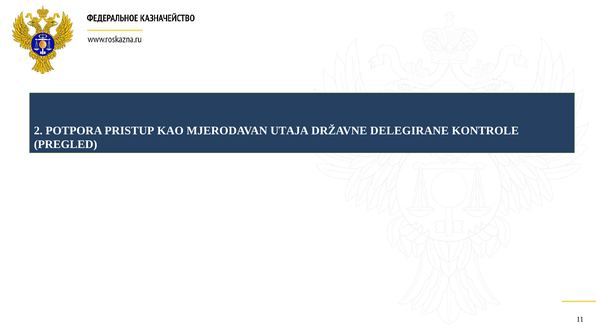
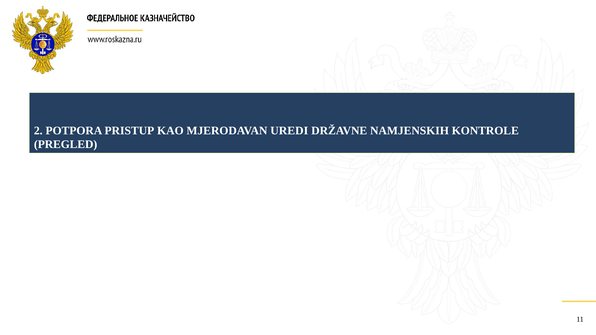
UTAJA: UTAJA -> UREDI (289, 131)
DELEGIRANE: DELEGIRANE -> NAMJENSKIH (410, 131)
